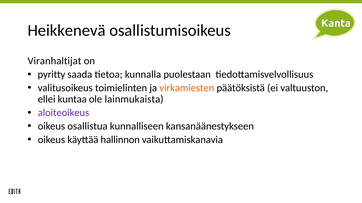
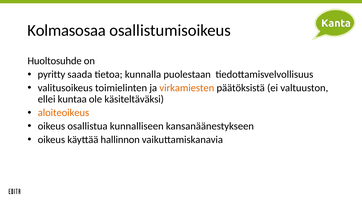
Heikkenevä: Heikkenevä -> Kolmasosaa (67, 30)
Viranhaltijat: Viranhaltijat -> Huoltosuhde (55, 61)
lainmukaista: lainmukaista -> käsiteltäväksi (134, 100)
aloiteoikeus colour: purple -> orange (63, 113)
